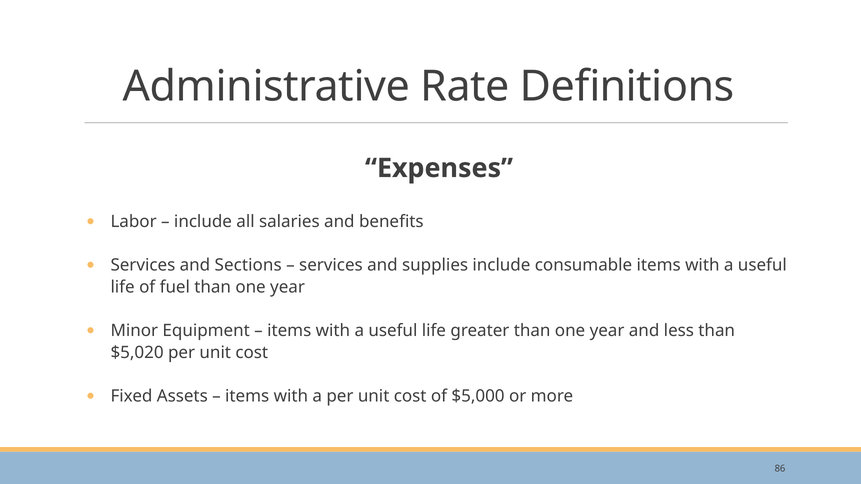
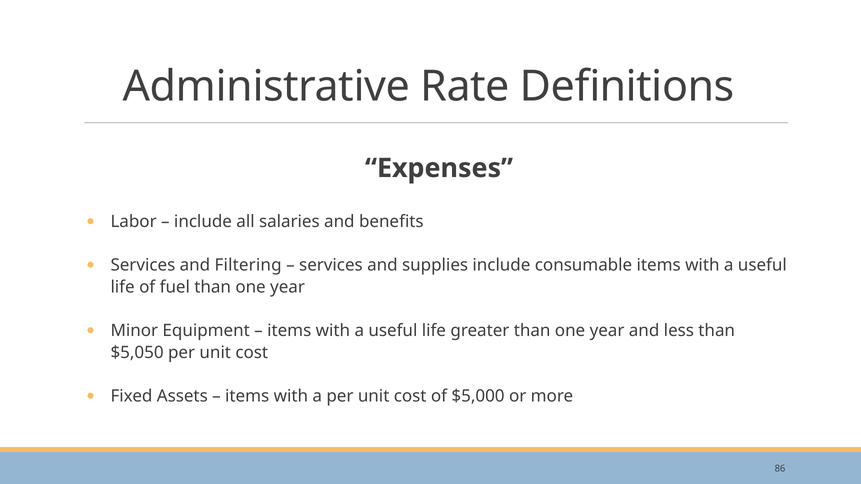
Sections: Sections -> Filtering (248, 265)
$5,020: $5,020 -> $5,050 (137, 353)
